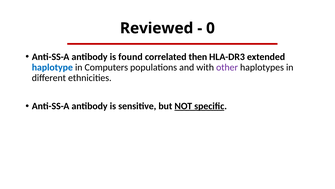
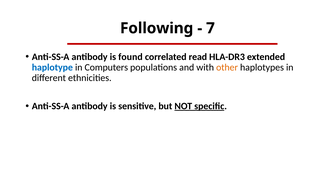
Reviewed: Reviewed -> Following (157, 28)
0: 0 -> 7 (210, 28)
then: then -> read (198, 57)
other colour: purple -> orange (227, 67)
